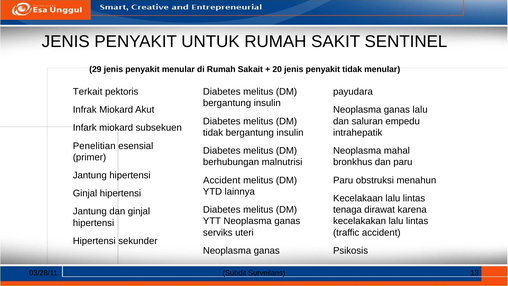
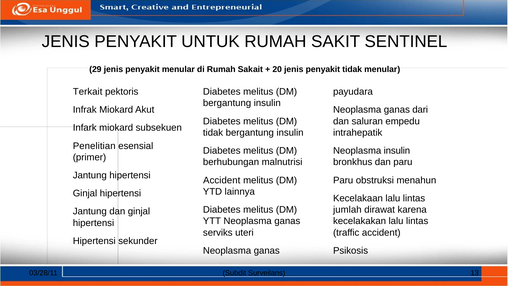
ganas lalu: lalu -> dari (420, 110)
Neoplasma mahal: mahal -> insulin (397, 151)
tenaga: tenaga -> jumlah (347, 210)
